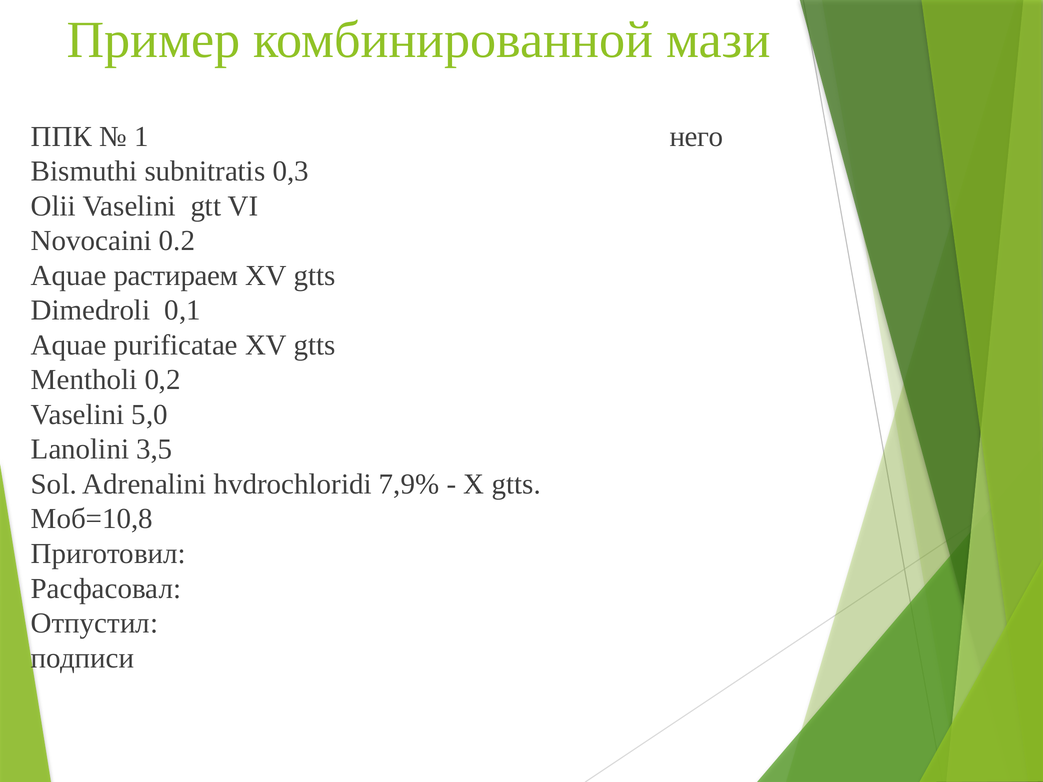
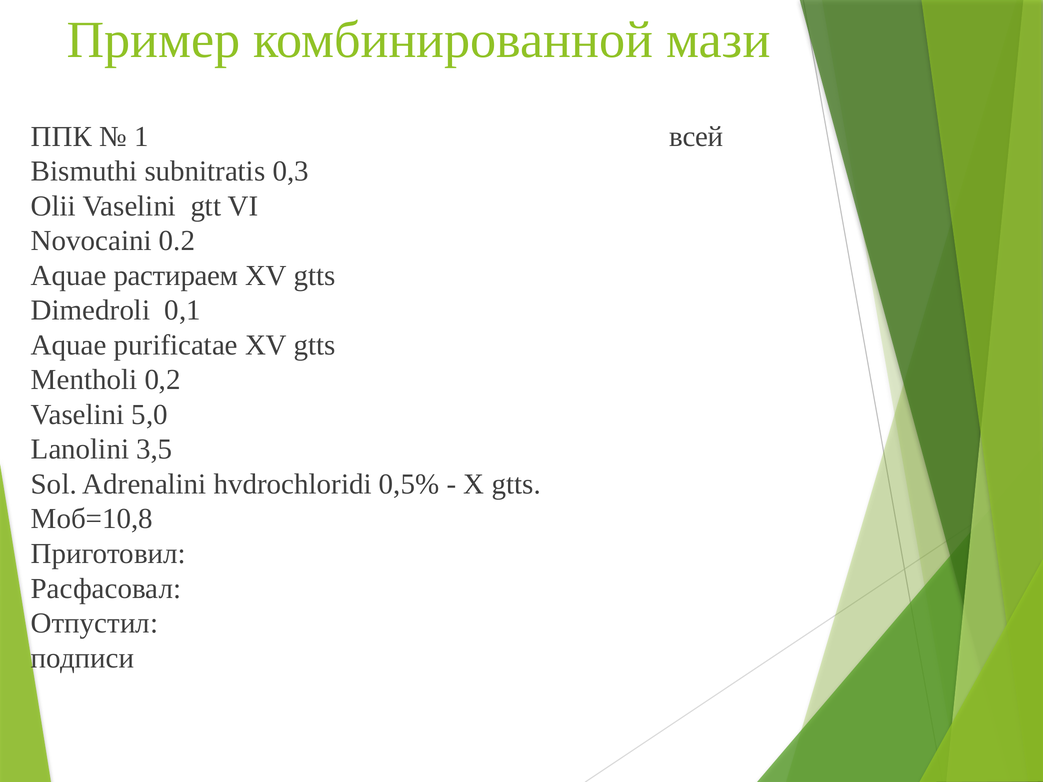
него: него -> всей (696, 136)
7,9%: 7,9% -> 0,5% (409, 484)
